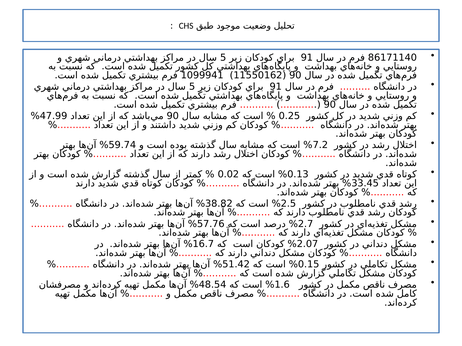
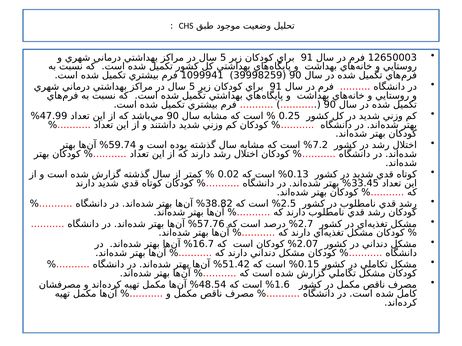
86171140: 86171140 -> 12650003 (392, 58)
11550162: 11550162 -> 39998259 (258, 75)
